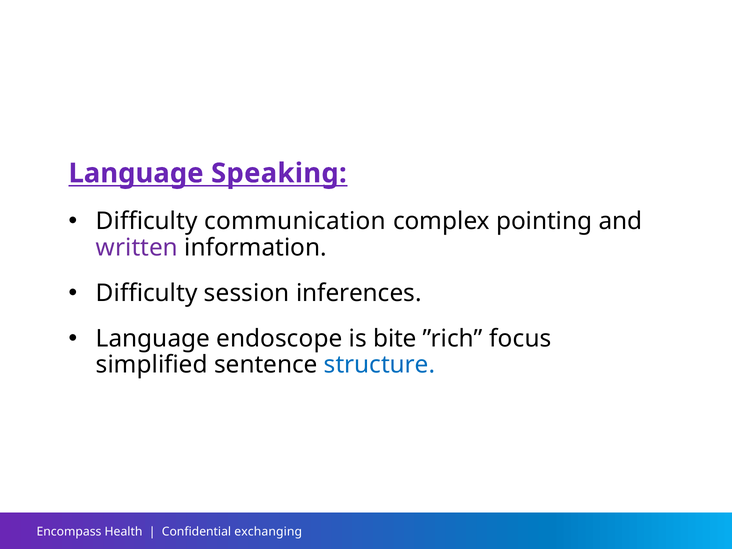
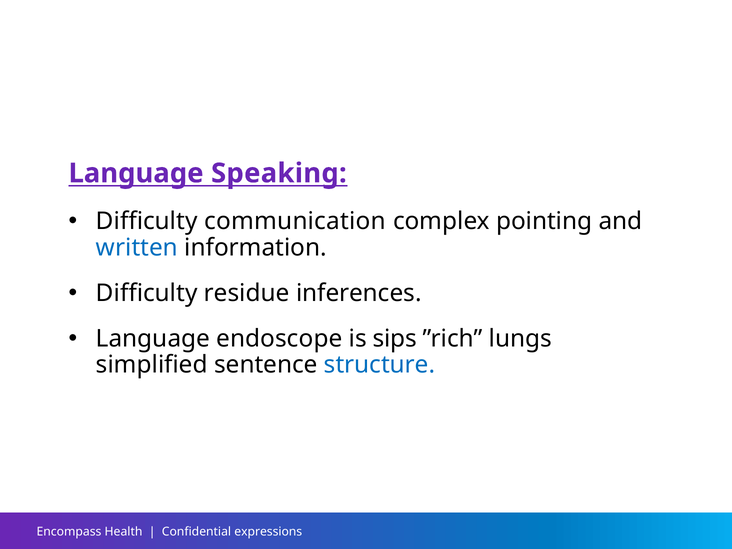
written colour: purple -> blue (137, 248)
session: session -> residue (247, 293)
bite: bite -> sips (395, 338)
focus: focus -> lungs (520, 338)
exchanging: exchanging -> expressions (268, 532)
